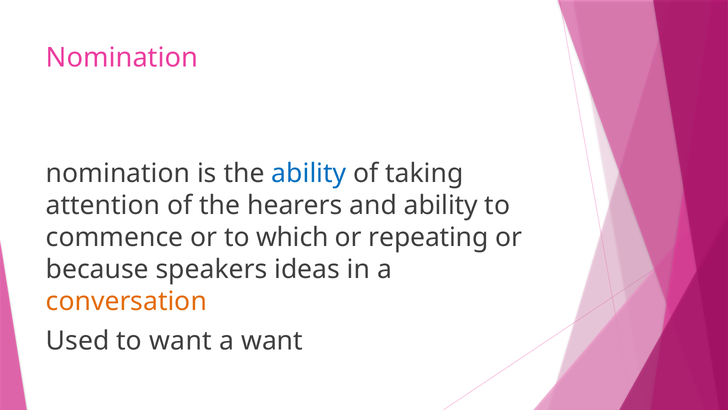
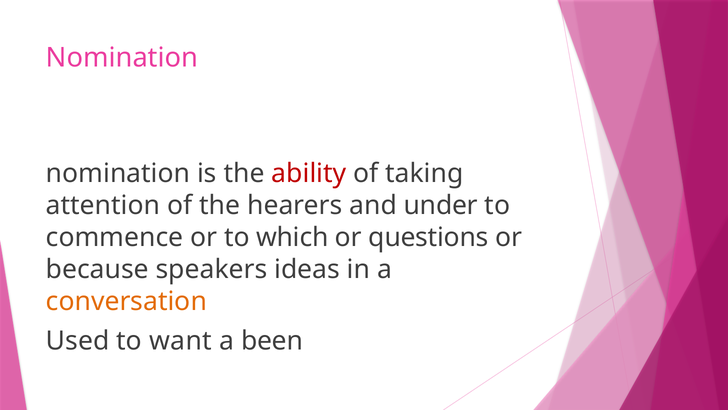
ability colour: blue -> red (309, 174)
and ability: ability -> under (441, 205)
repeating: repeating -> questions (429, 237)
a want: want -> been (272, 340)
